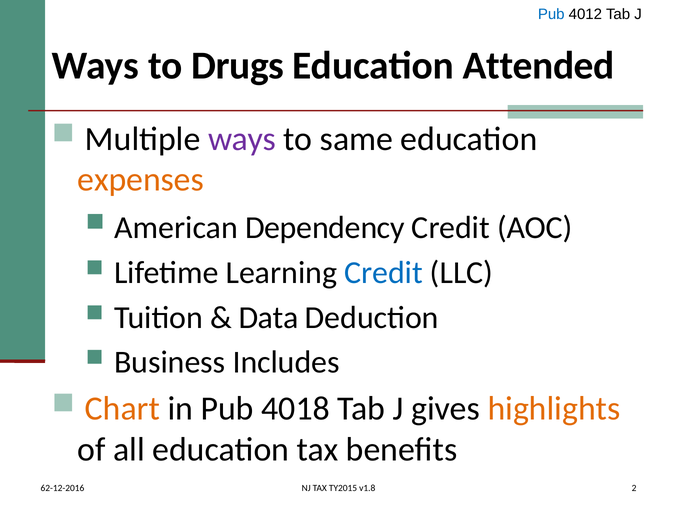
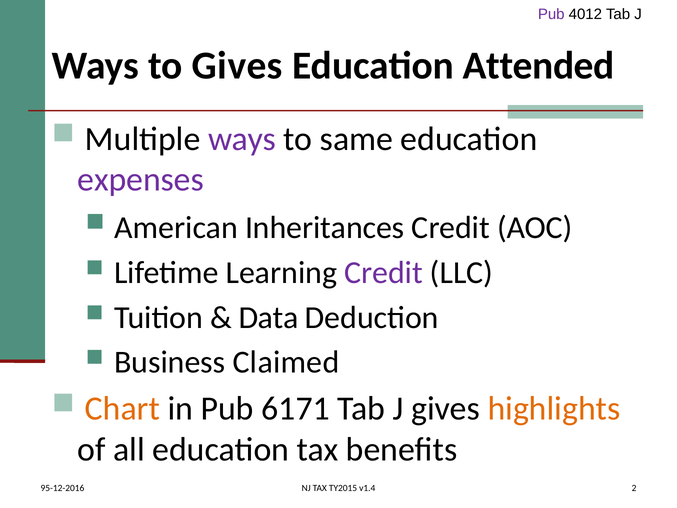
Pub colour: blue -> purple (551, 14)
to Drugs: Drugs -> Gives (237, 66)
expenses colour: orange -> purple (141, 180)
Dependency: Dependency -> Inheritances (325, 228)
Credit colour: blue -> purple (384, 273)
Includes: Includes -> Claimed (286, 362)
4018: 4018 -> 6171 (296, 409)
v1.8: v1.8 -> v1.4 (367, 488)
62-12-2016: 62-12-2016 -> 95-12-2016 (62, 488)
